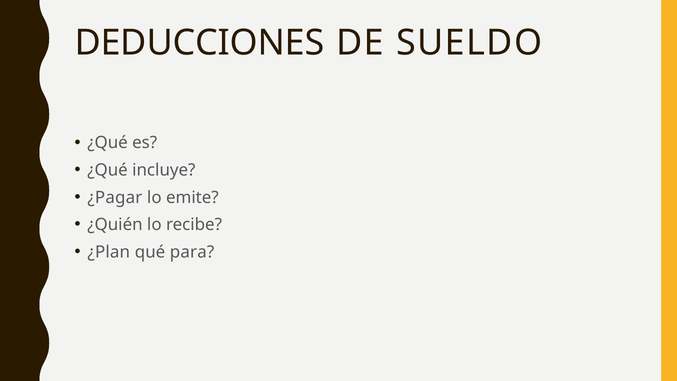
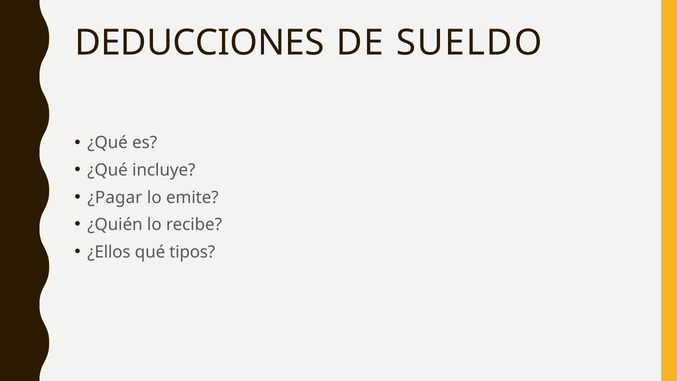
¿Plan: ¿Plan -> ¿Ellos (109, 252)
para: para -> tipos (192, 252)
